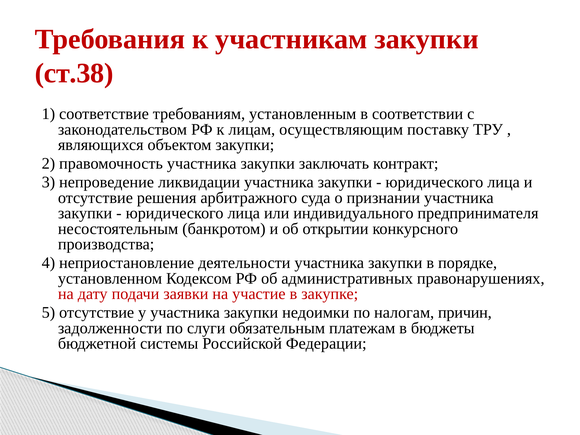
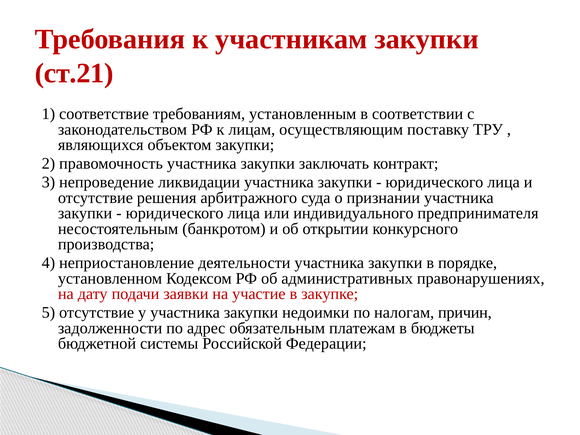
ст.38: ст.38 -> ст.21 (74, 73)
слуги: слуги -> адрес (206, 328)
